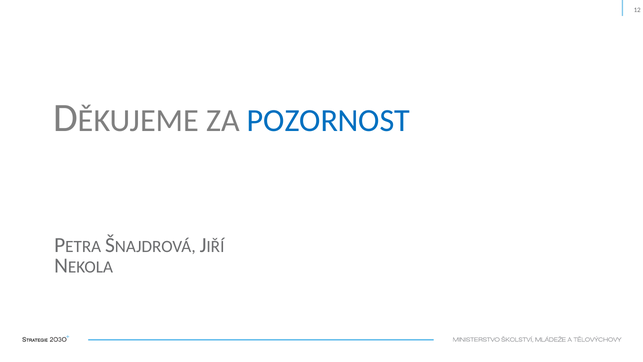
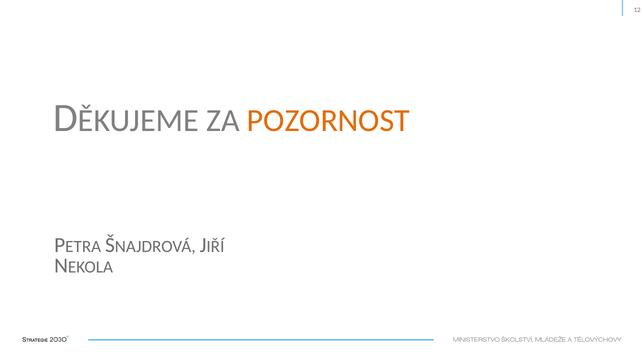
POZORNOST colour: blue -> orange (328, 120)
